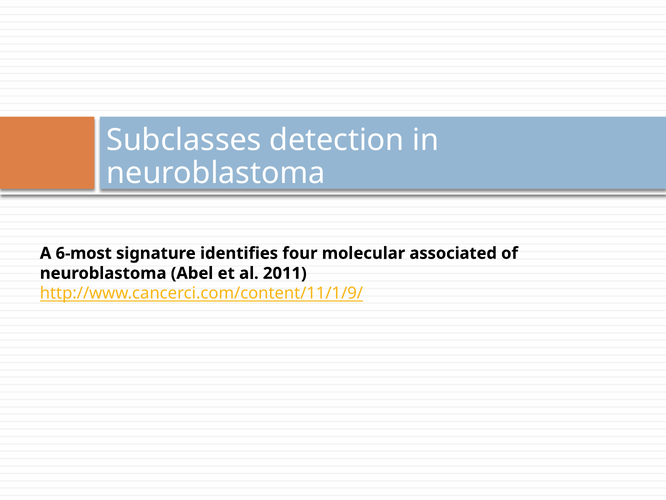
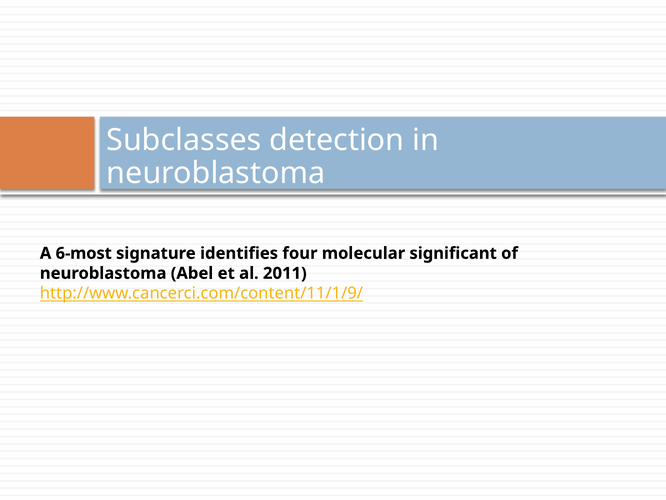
associated: associated -> significant (453, 253)
